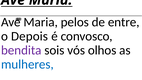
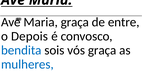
Maria pelos: pelos -> graça (75, 22)
bendita colour: purple -> blue (21, 50)
vós olhos: olhos -> graça (102, 50)
